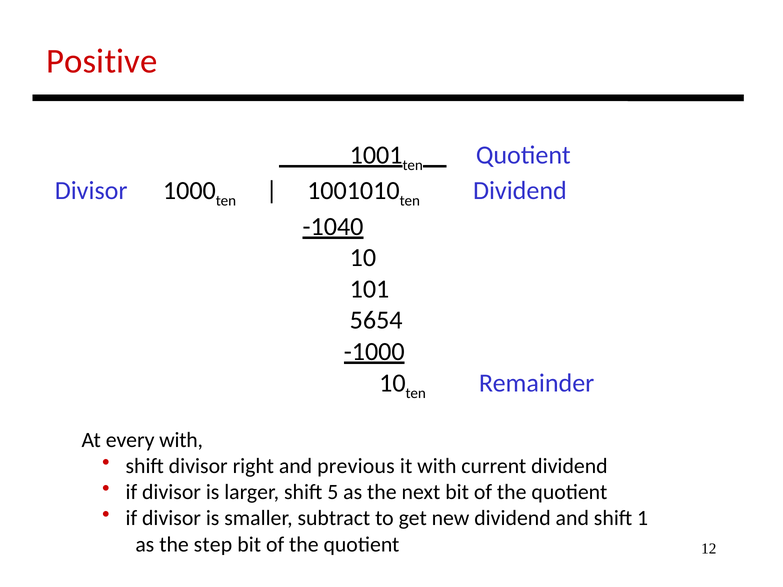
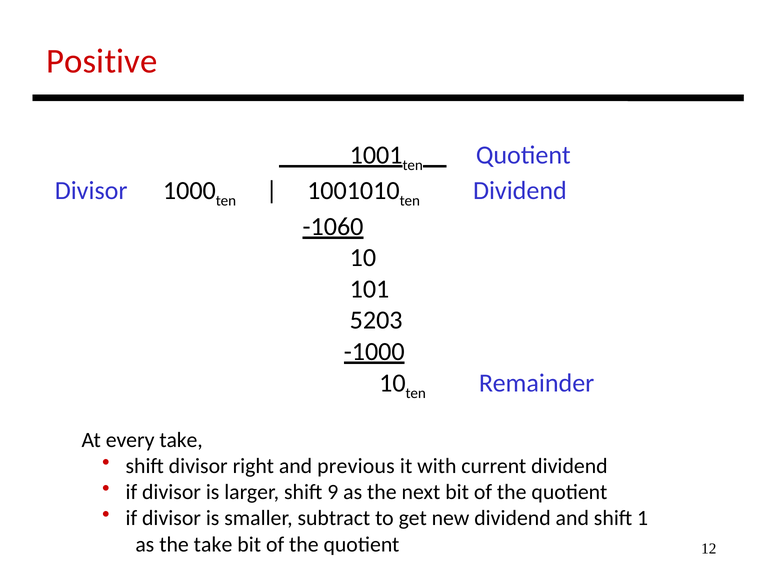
-1040: -1040 -> -1060 (333, 226)
5654: 5654 -> 5203 (376, 320)
every with: with -> take (181, 440)
5: 5 -> 9 (333, 492)
the step: step -> take (213, 545)
